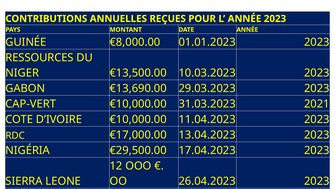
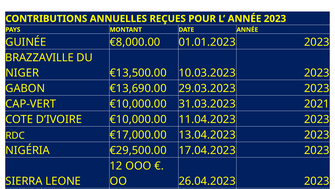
RESSOURCES: RESSOURCES -> BRAZZAVILLE (40, 57)
